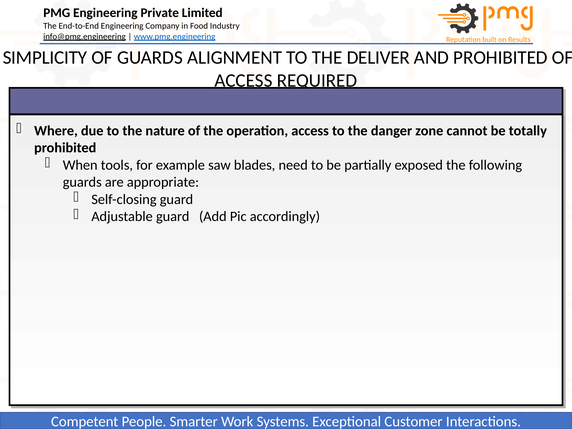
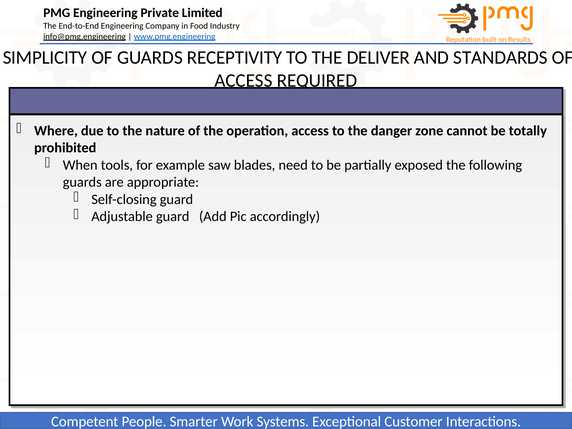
ALIGNMENT: ALIGNMENT -> RECEPTIVITY (235, 58)
AND PROHIBITED: PROHIBITED -> STANDARDS (500, 58)
